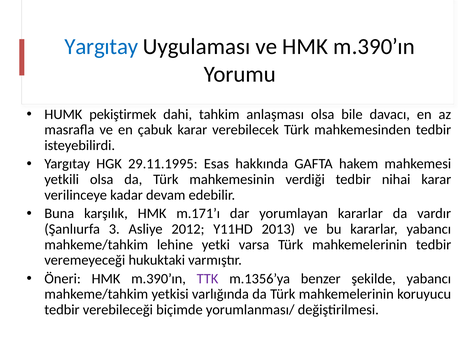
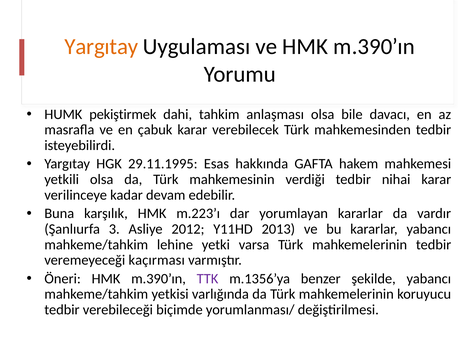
Yargıtay colour: blue -> orange (101, 47)
m.171’ı: m.171’ı -> m.223’ı (198, 213)
hukuktaki: hukuktaki -> kaçırması (157, 260)
